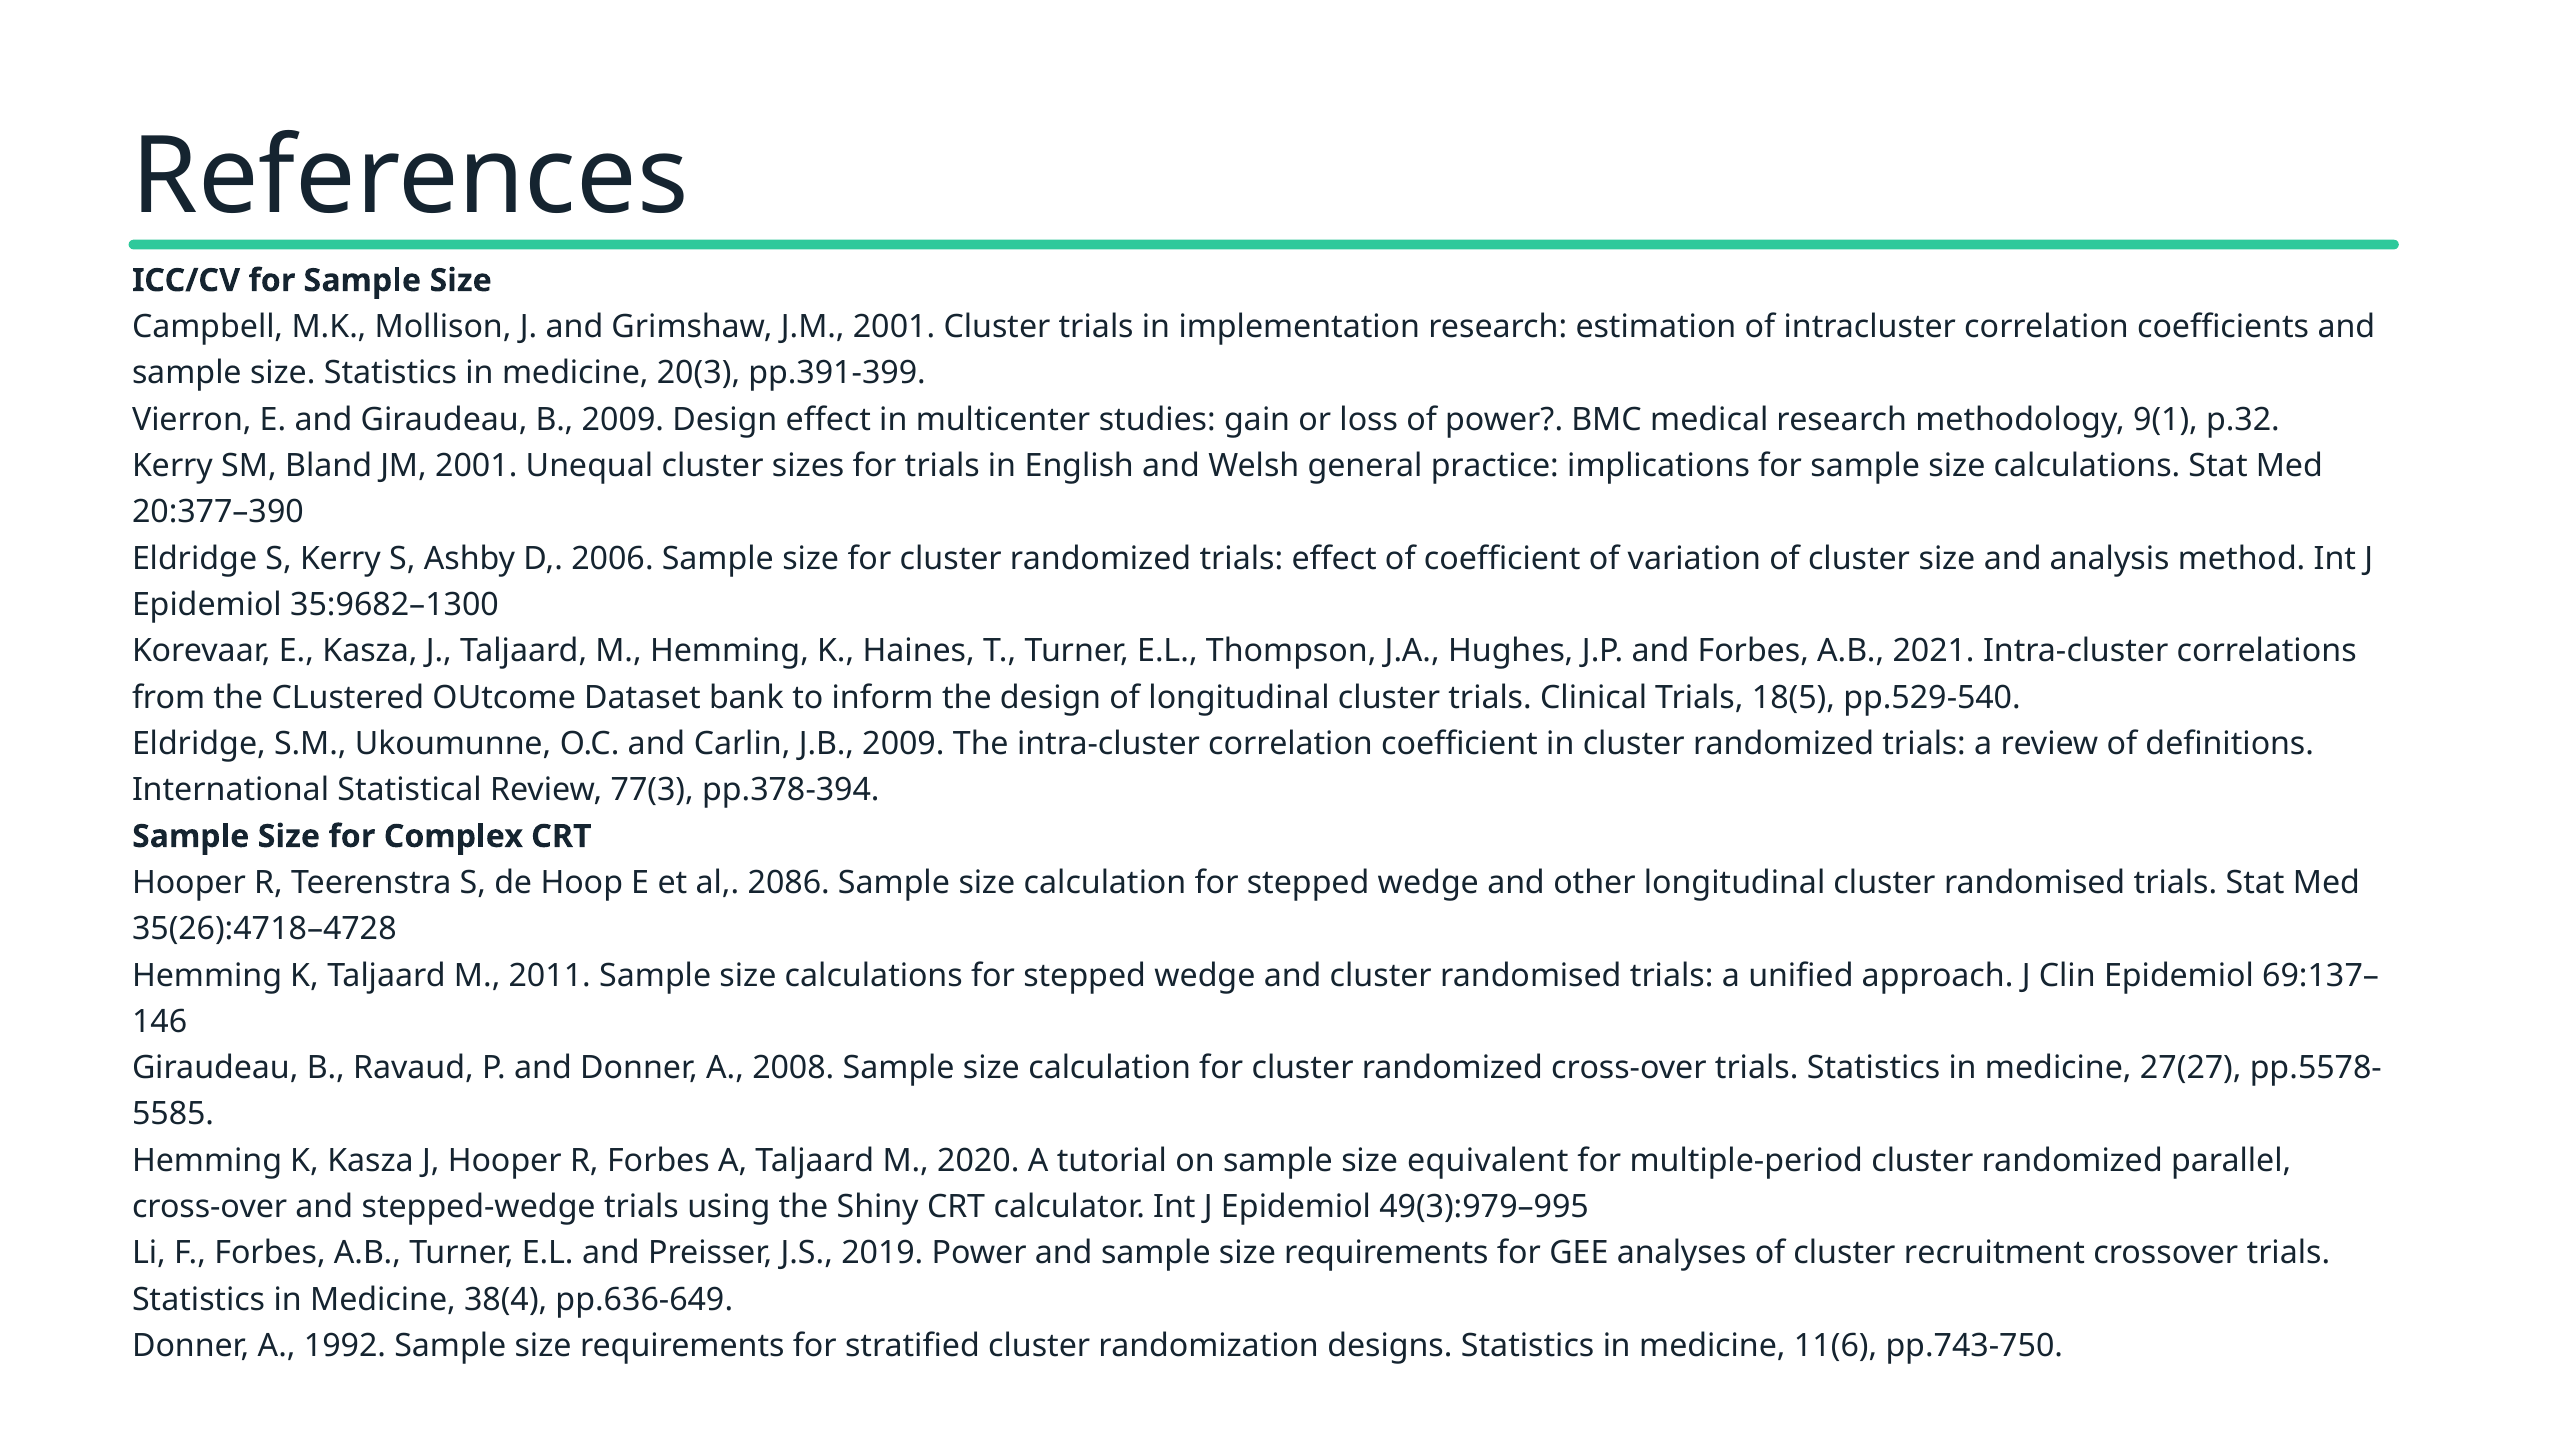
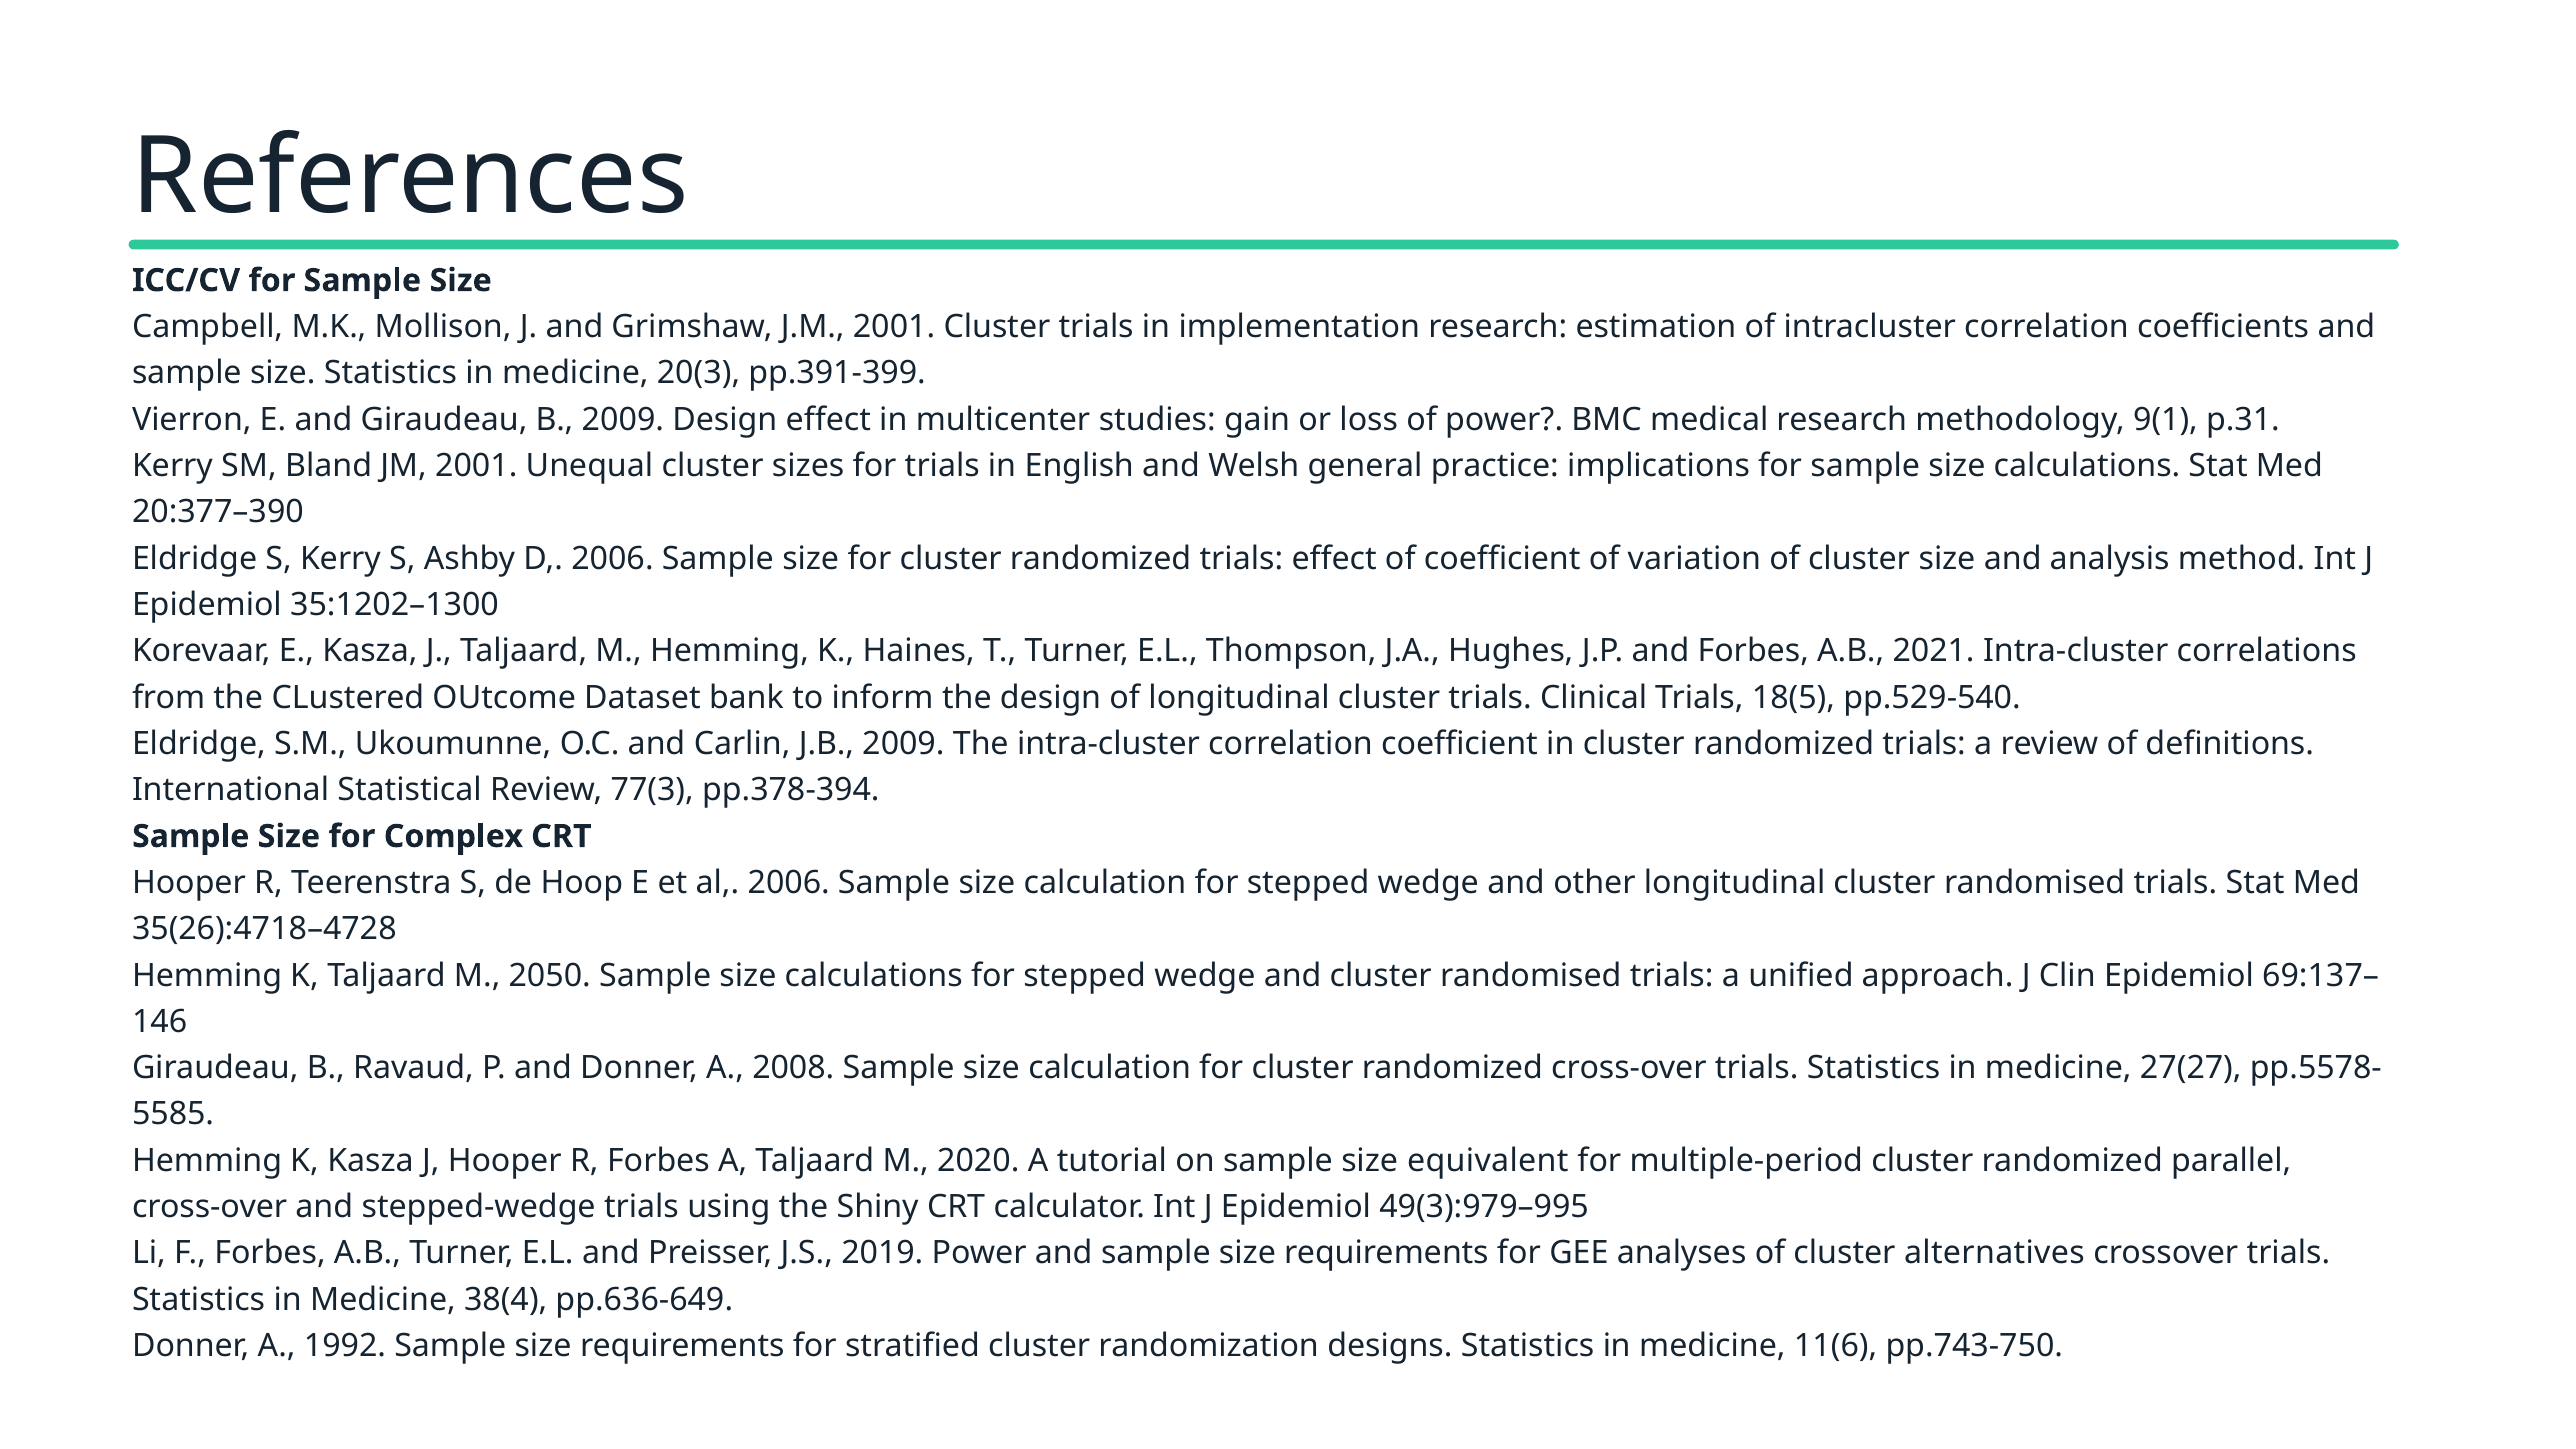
p.32: p.32 -> p.31 (2243, 420)
35:9682–1300: 35:9682–1300 -> 35:1202–1300 (395, 605)
al 2086: 2086 -> 2006 (789, 883)
2011: 2011 -> 2050 (550, 975)
recruitment: recruitment -> alternatives (1994, 1253)
